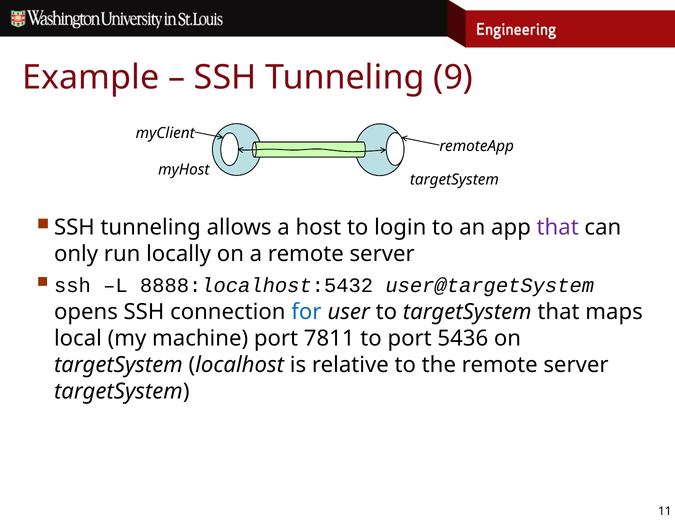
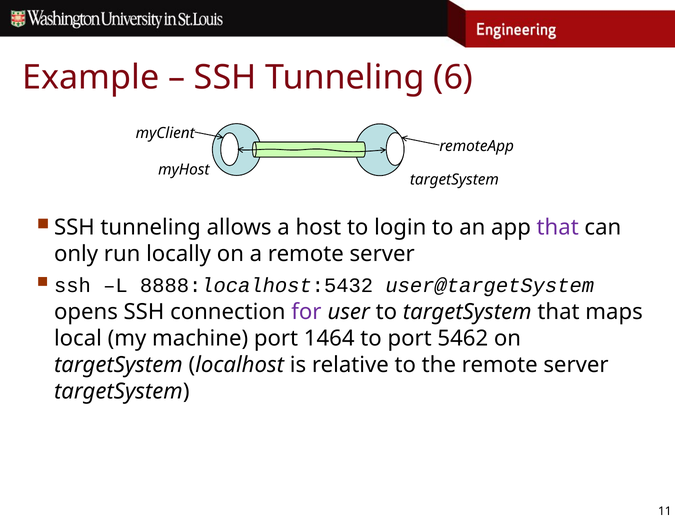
9: 9 -> 6 (453, 77)
for colour: blue -> purple (306, 311)
7811: 7811 -> 1464 (329, 338)
5436: 5436 -> 5462 (463, 338)
